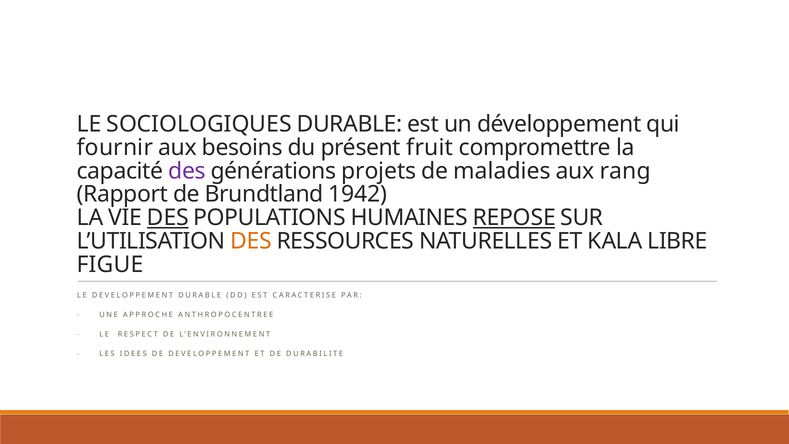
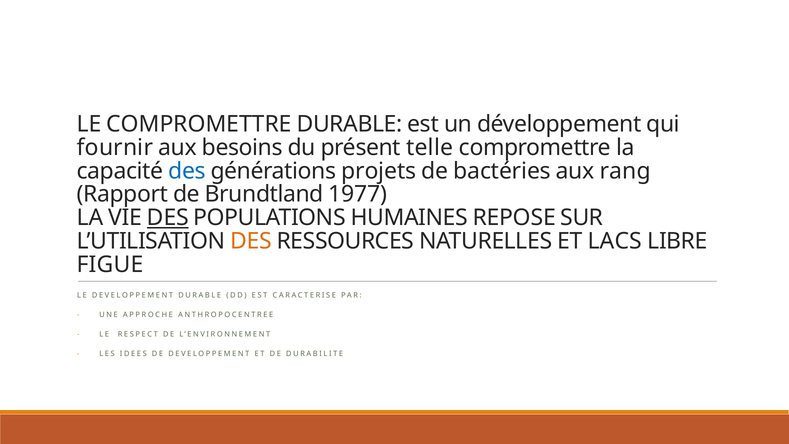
LE SOCIOLOGIQUES: SOCIOLOGIQUES -> COMPROMETTRE (199, 124)
fruit: fruit -> telle (430, 147)
des colour: purple -> blue (187, 171)
maladies: maladies -> bactéries (502, 171)
1942: 1942 -> 1977 (358, 194)
REPOSE underline: present -> none (514, 218)
KALA: KALA -> LACS (615, 241)
